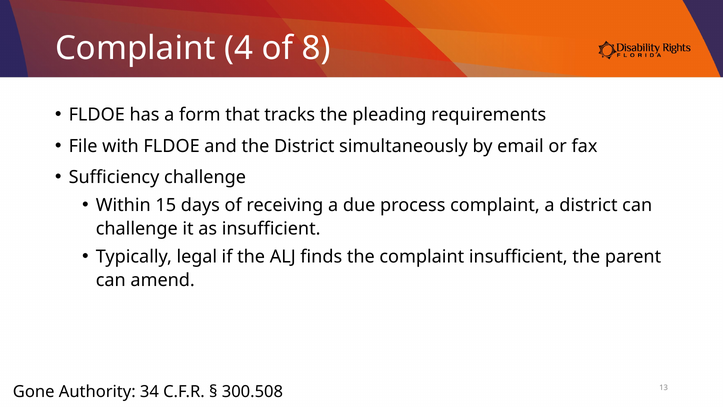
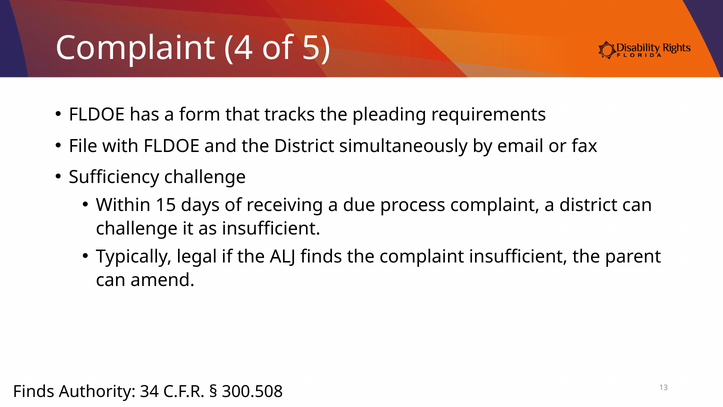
8: 8 -> 5 (316, 48)
Gone: Gone -> Finds (34, 391)
